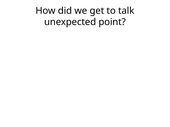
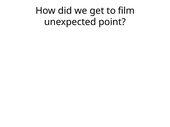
talk: talk -> film (126, 11)
